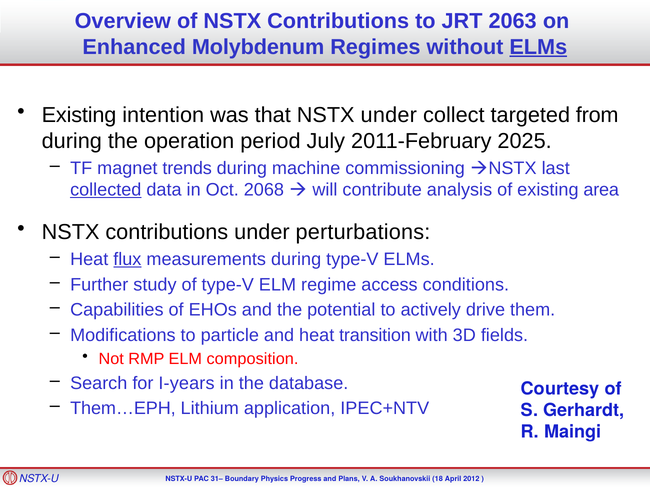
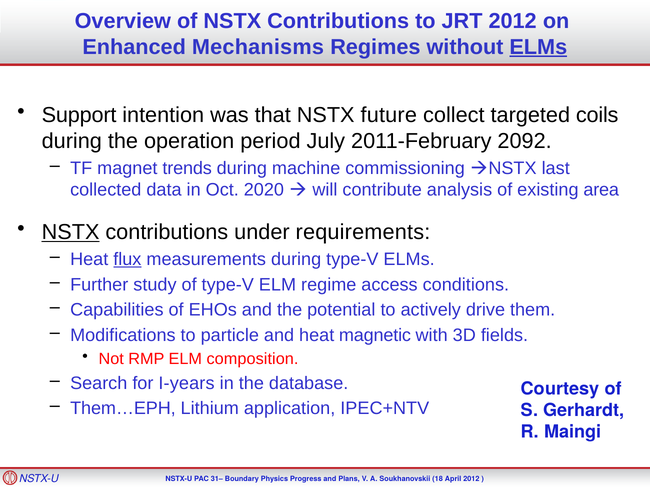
JRT 2063: 2063 -> 2012 (513, 21)
Molybdenum: Molybdenum -> Mechanisms (258, 47)
Existing: Existing -> Support (79, 115)
NSTX under: under -> future (389, 115)
from: from -> coils (597, 115)
2025: 2025 -> 2092 (525, 141)
collected underline: present -> none (106, 190)
2068: 2068 -> 2020 (264, 190)
NSTX underline: none -> present (71, 232)
perturbations: perturbations -> requirements (363, 232)
transition: transition -> magnetic (375, 336)
